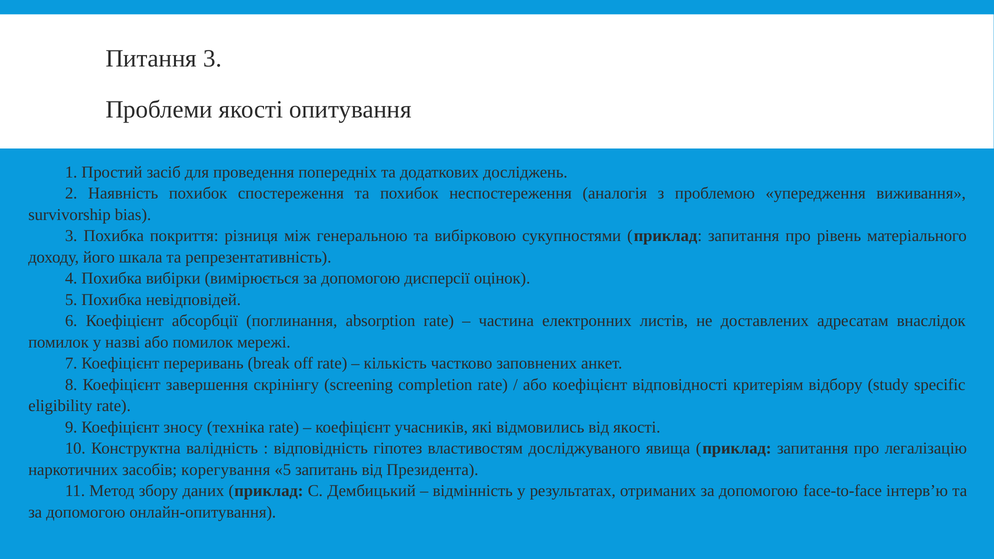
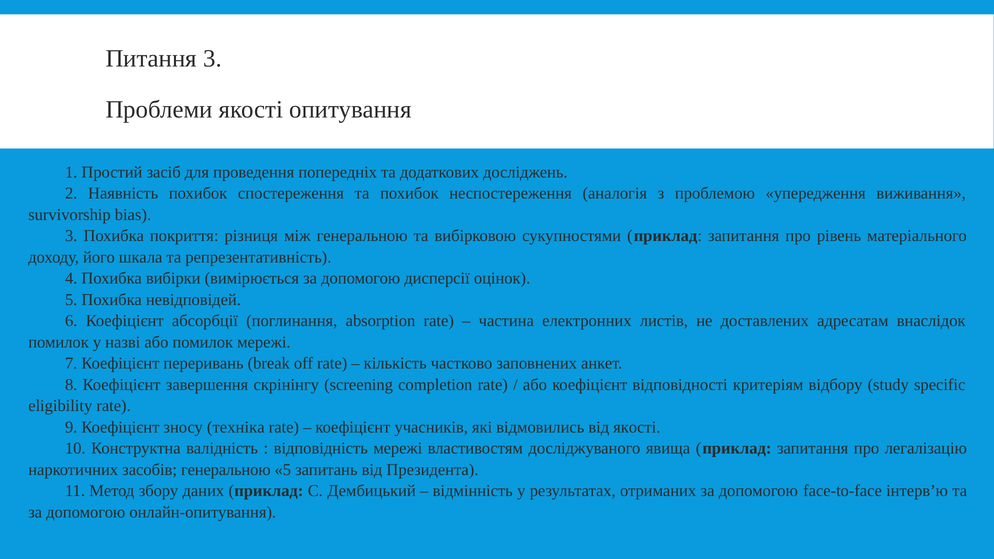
відповідність гіпотез: гіпотез -> мережі (398, 448)
засобів корегування: корегування -> генеральною (226, 470)
